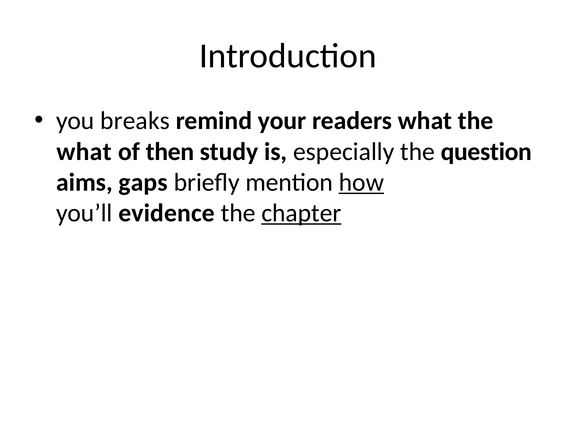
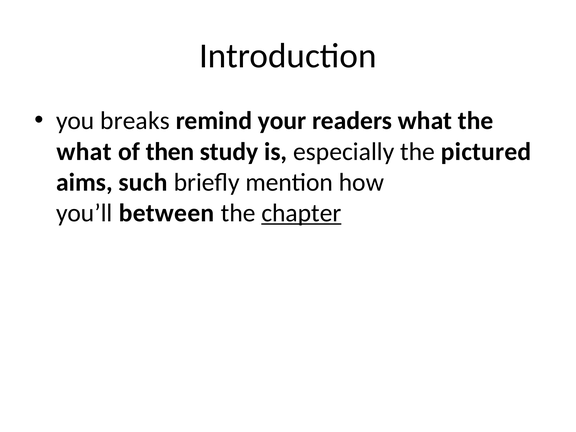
question: question -> pictured (486, 152)
gaps: gaps -> such (143, 182)
how underline: present -> none (361, 182)
evidence: evidence -> between (167, 213)
